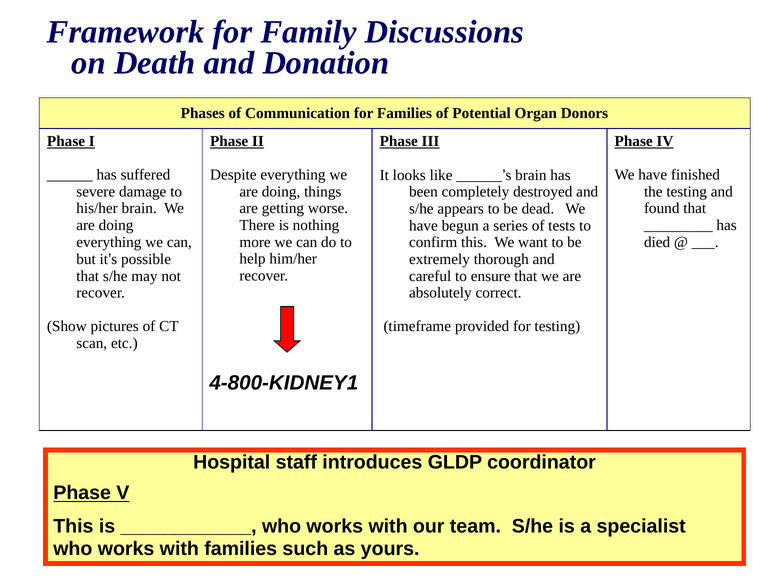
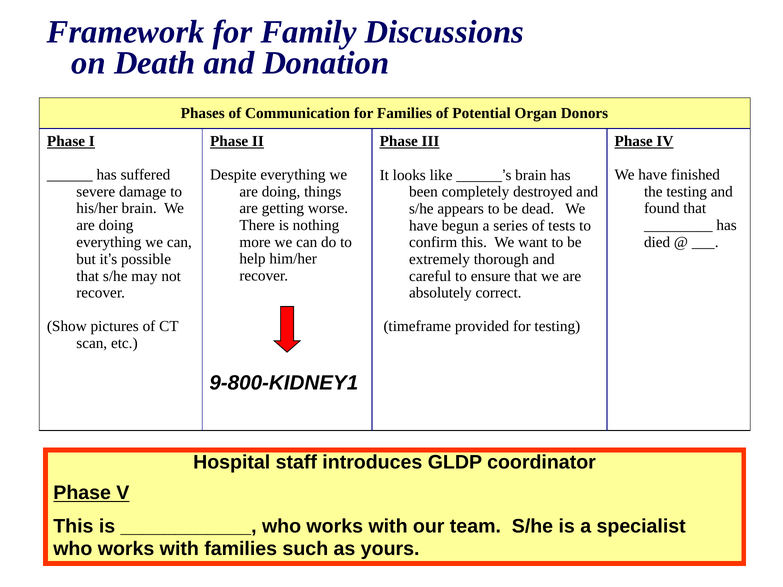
4-800-KIDNEY1: 4-800-KIDNEY1 -> 9-800-KIDNEY1 (284, 383)
